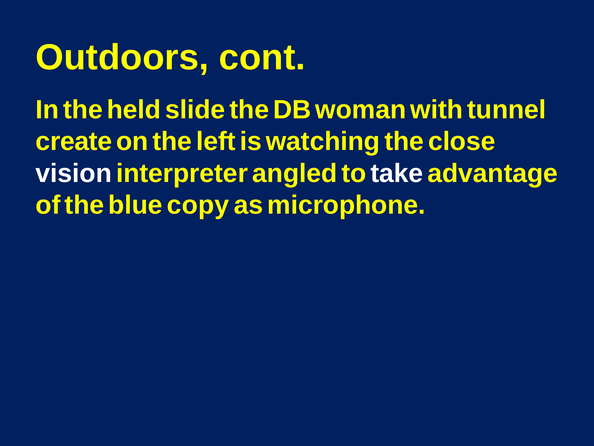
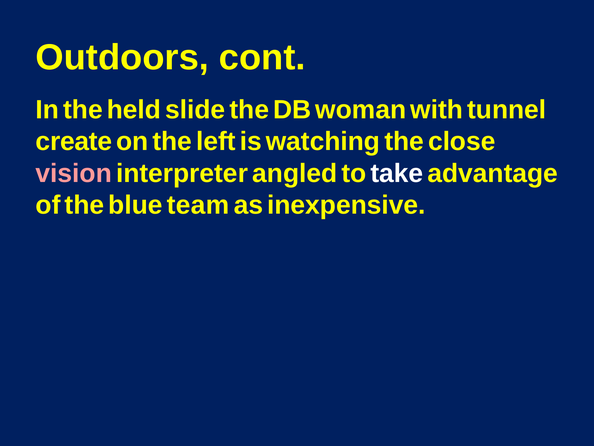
vision colour: white -> pink (74, 173)
copy: copy -> team (198, 205)
microphone: microphone -> inexpensive (346, 205)
